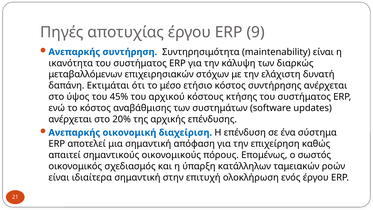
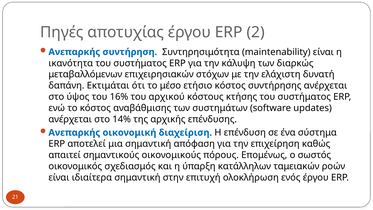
9: 9 -> 2 (256, 32)
45%: 45% -> 16% (119, 97)
20%: 20% -> 14% (122, 119)
